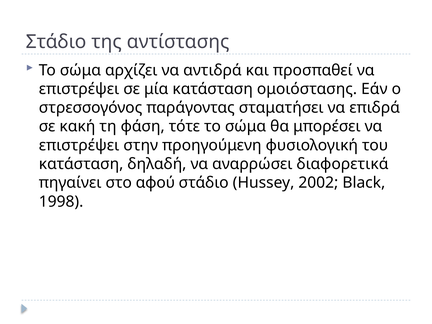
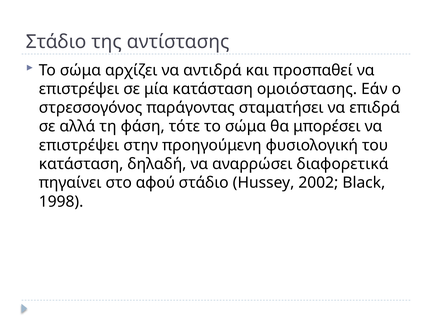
κακή: κακή -> αλλά (77, 126)
